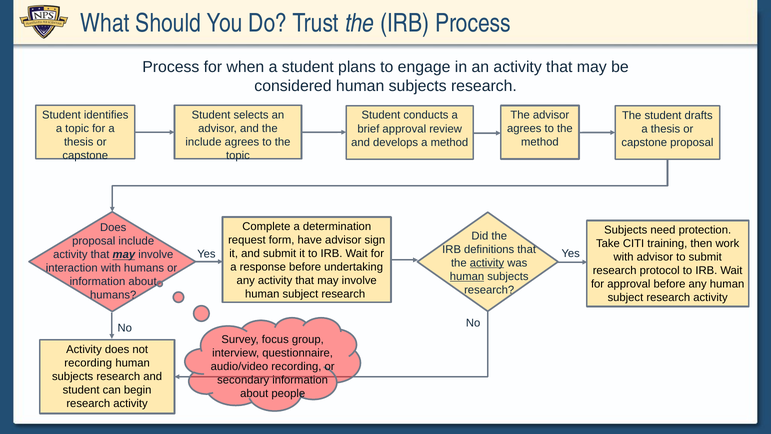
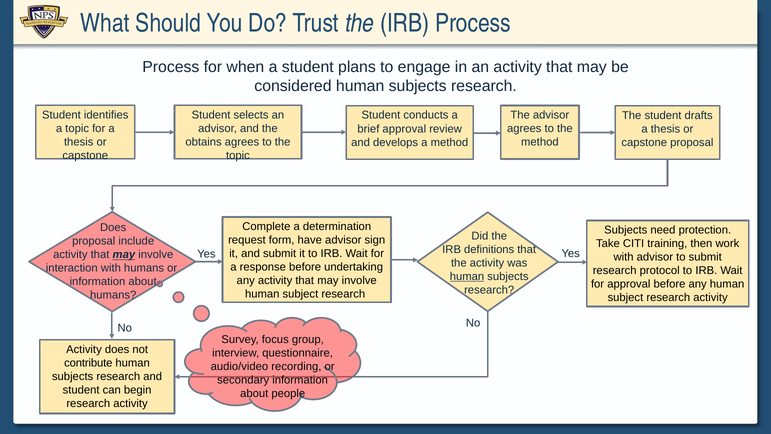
include: include -> obtains (204, 142)
activity underline: present -> none (487, 263)
recording: recording -> contribute (88, 363)
